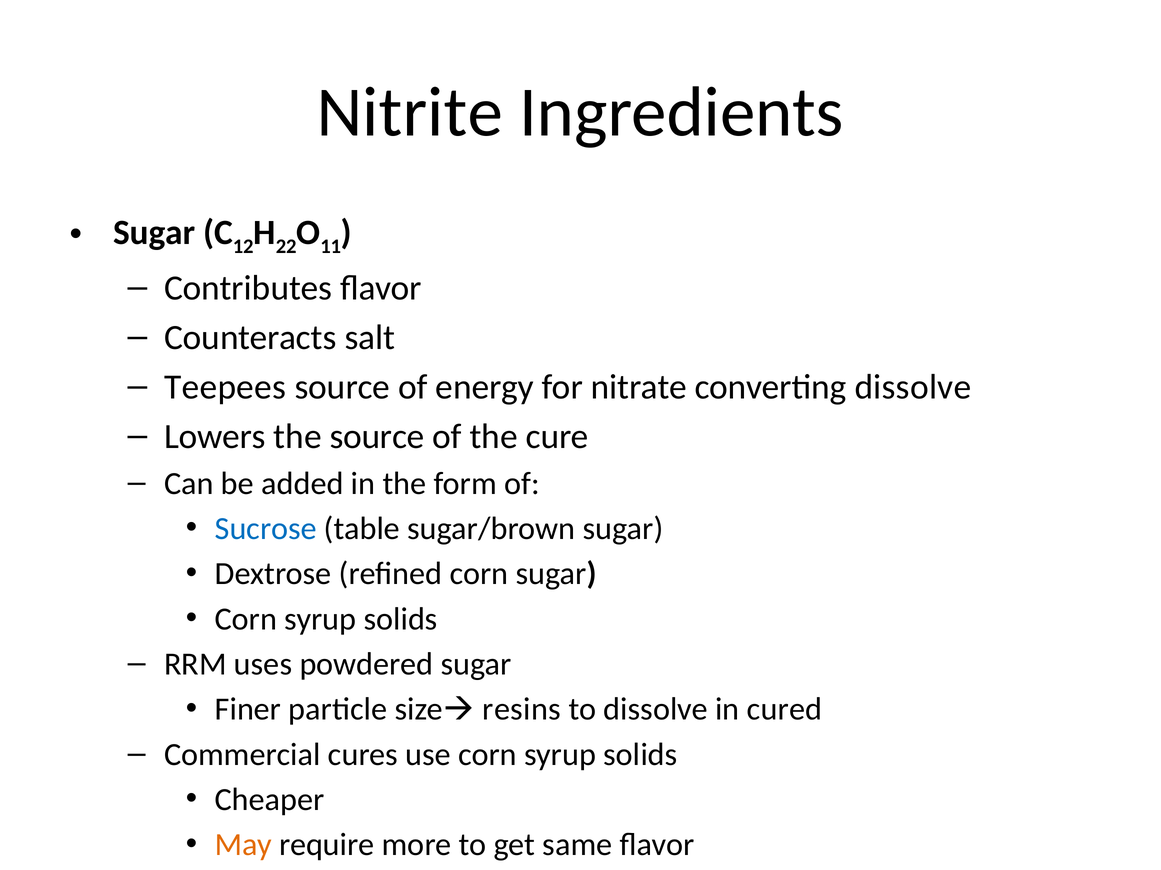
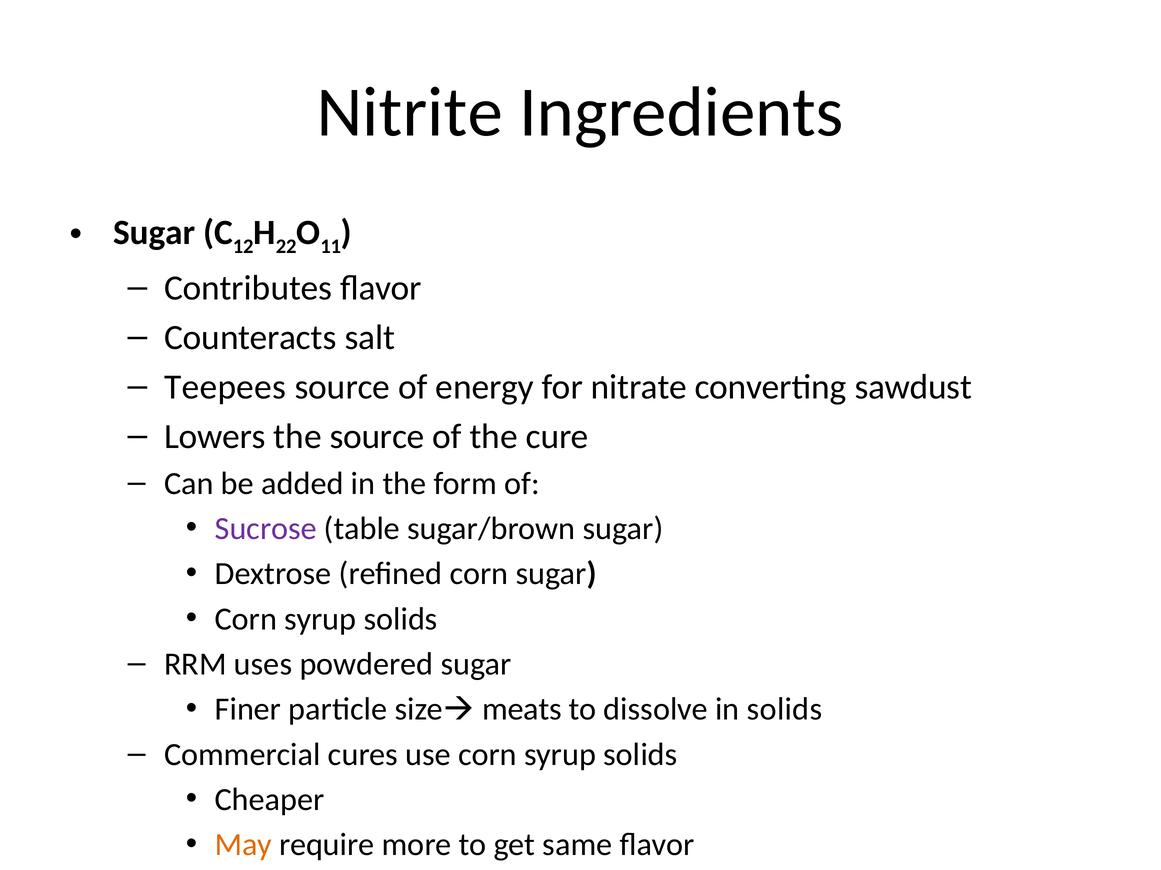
converting dissolve: dissolve -> sawdust (913, 387)
Sucrose colour: blue -> purple (266, 529)
resins: resins -> meats (522, 710)
in cured: cured -> solids (785, 710)
